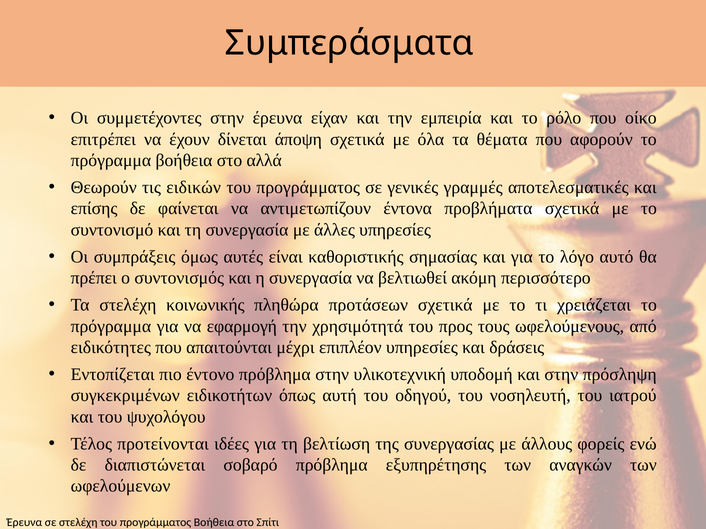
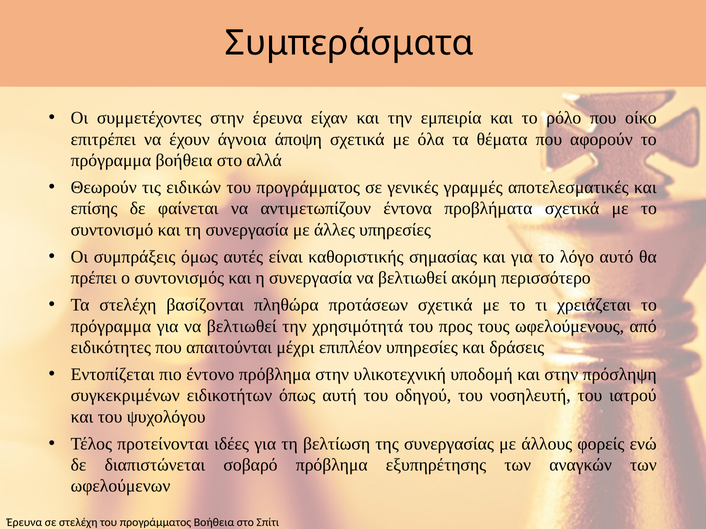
δίνεται: δίνεται -> άγνοια (242, 139)
κοινωνικής: κοινωνικής -> βασίζονται (205, 305)
για να εφαρμογή: εφαρμογή -> βελτιωθεί (242, 326)
